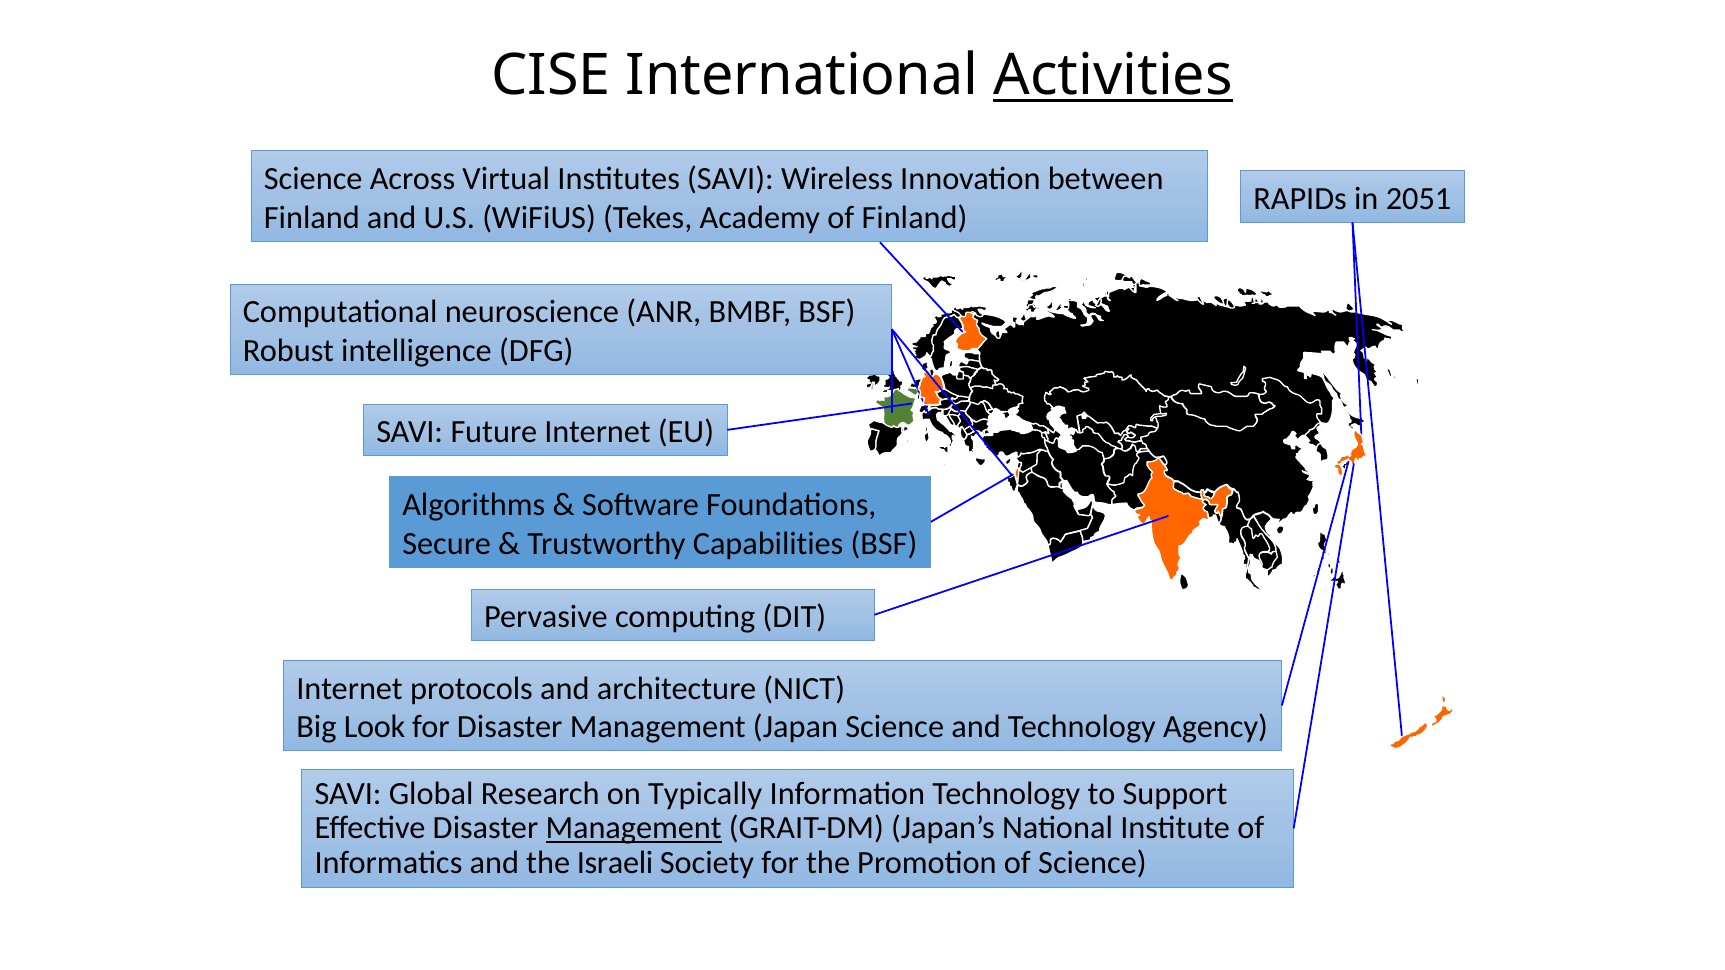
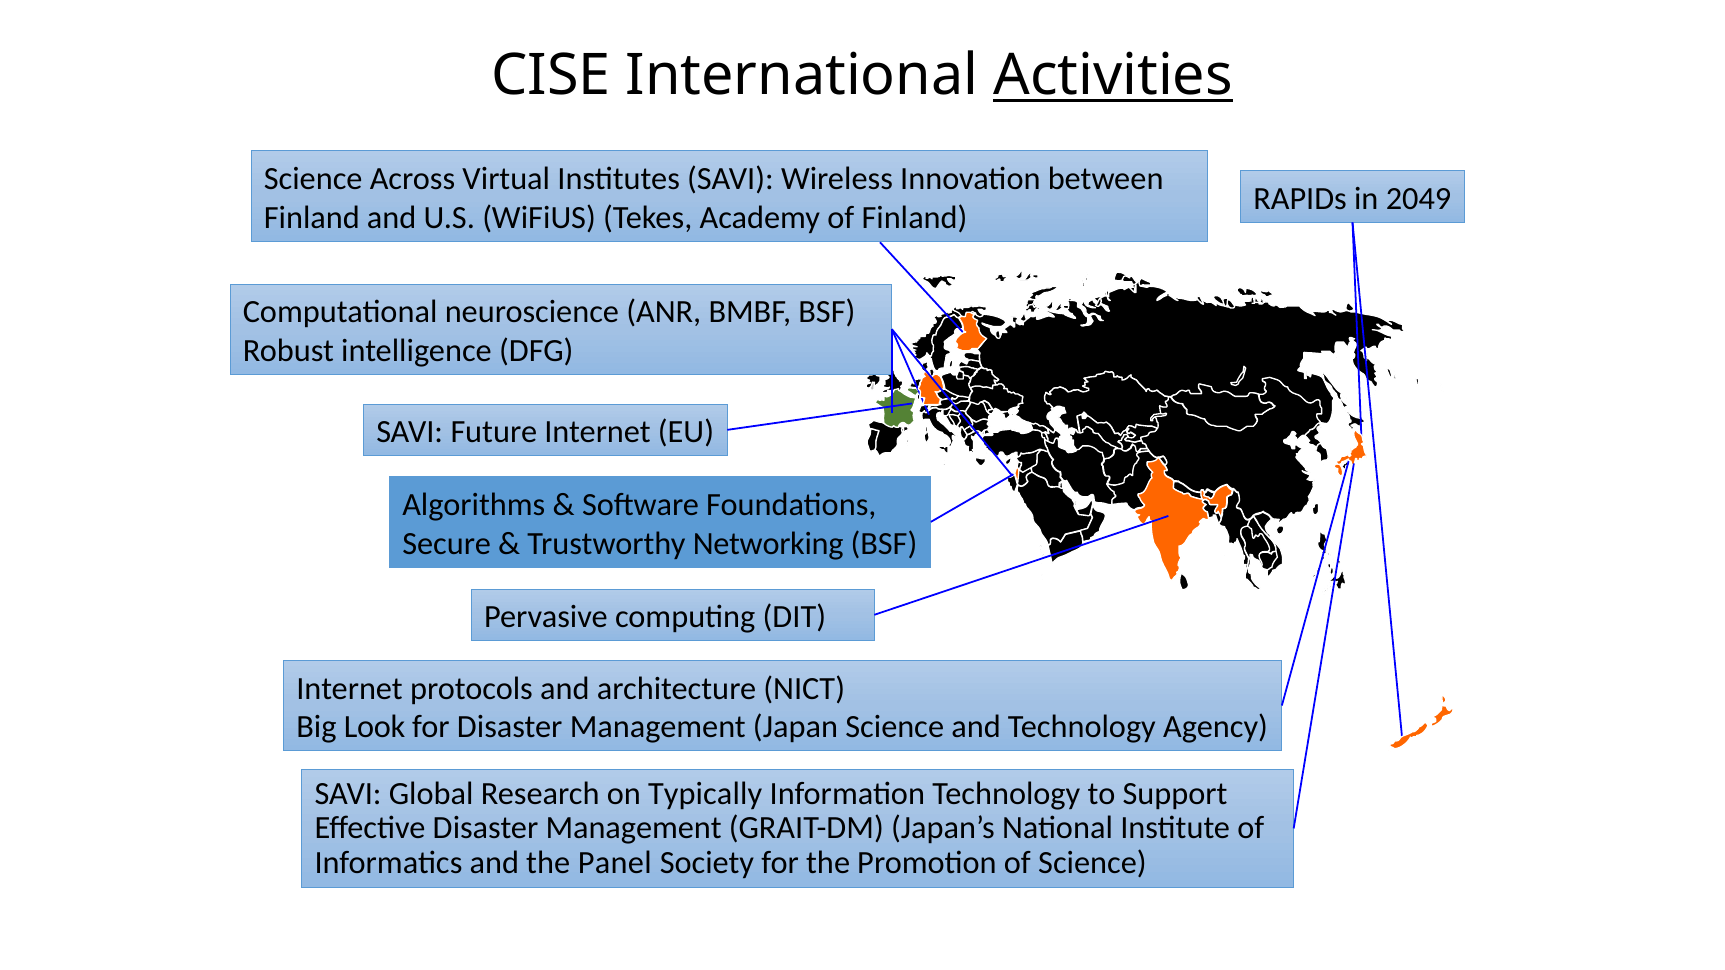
2051: 2051 -> 2049 (1419, 199)
Capabilities: Capabilities -> Networking (768, 544)
Management underline: present -> none (634, 829)
Israeli: Israeli -> Panel (615, 863)
